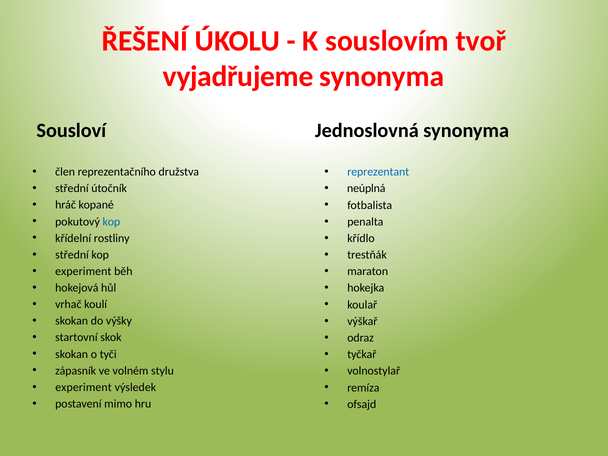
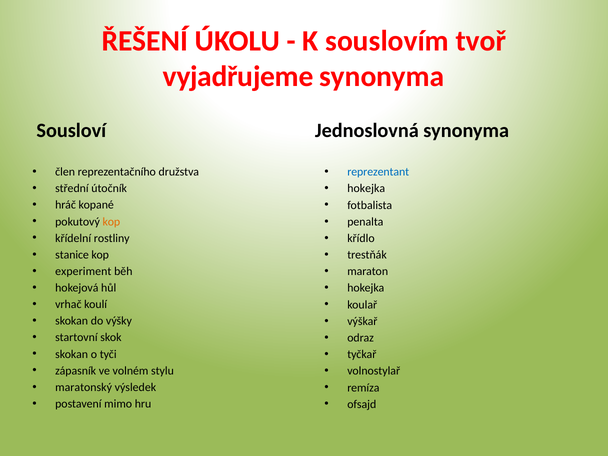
neúplná: neúplná -> hokejka (366, 189)
kop colour: blue -> orange (111, 222)
střední: střední -> stanice (72, 255)
experiment: experiment -> maratonský (84, 387)
